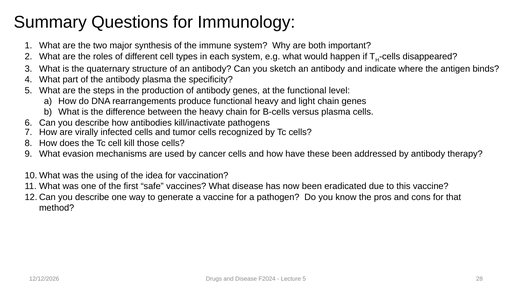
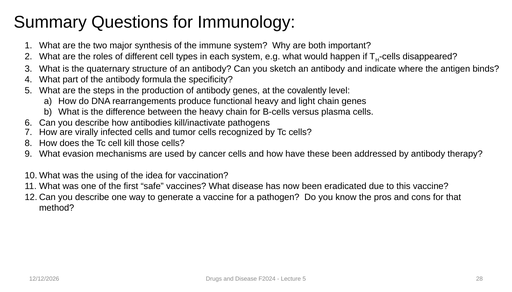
antibody plasma: plasma -> formula (157, 80)
the functional: functional -> covalently (307, 90)
